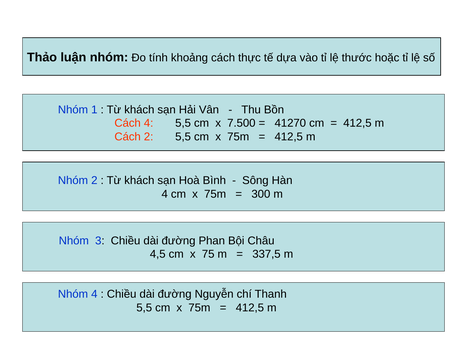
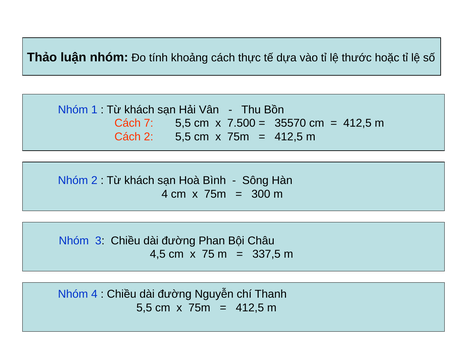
Cách 4: 4 -> 7 (149, 123)
41270: 41270 -> 35570 (290, 123)
